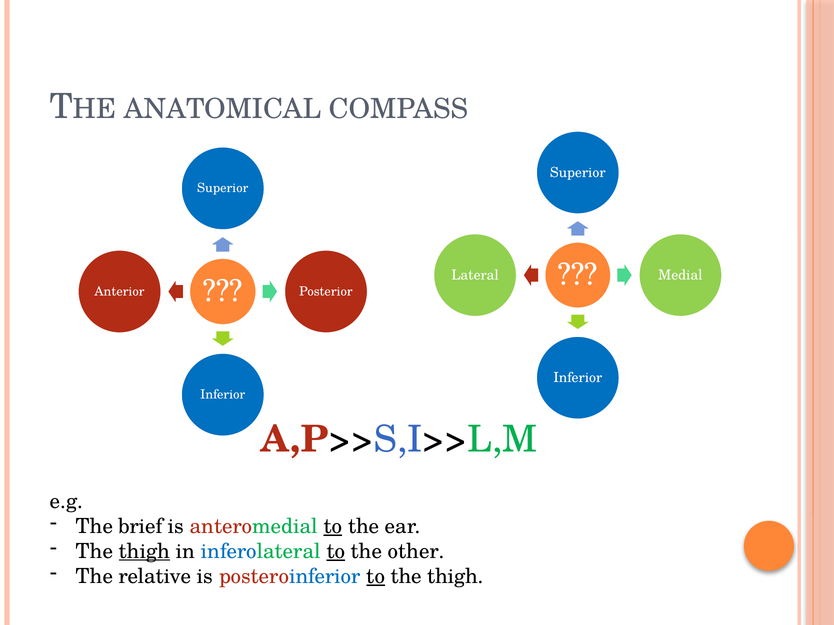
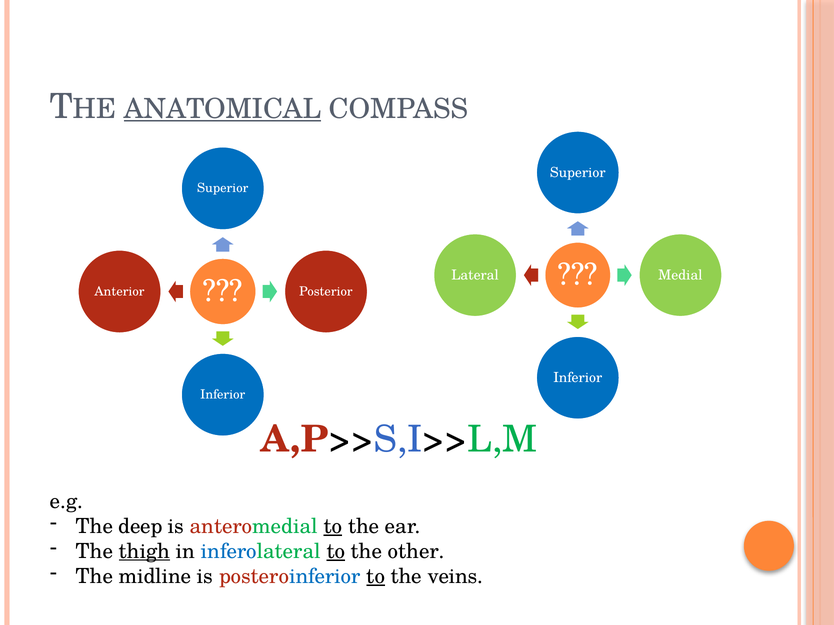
ANATOMICAL underline: none -> present (223, 109)
brief: brief -> deep (140, 527)
relative: relative -> midline (155, 577)
to the thigh: thigh -> veins (455, 577)
